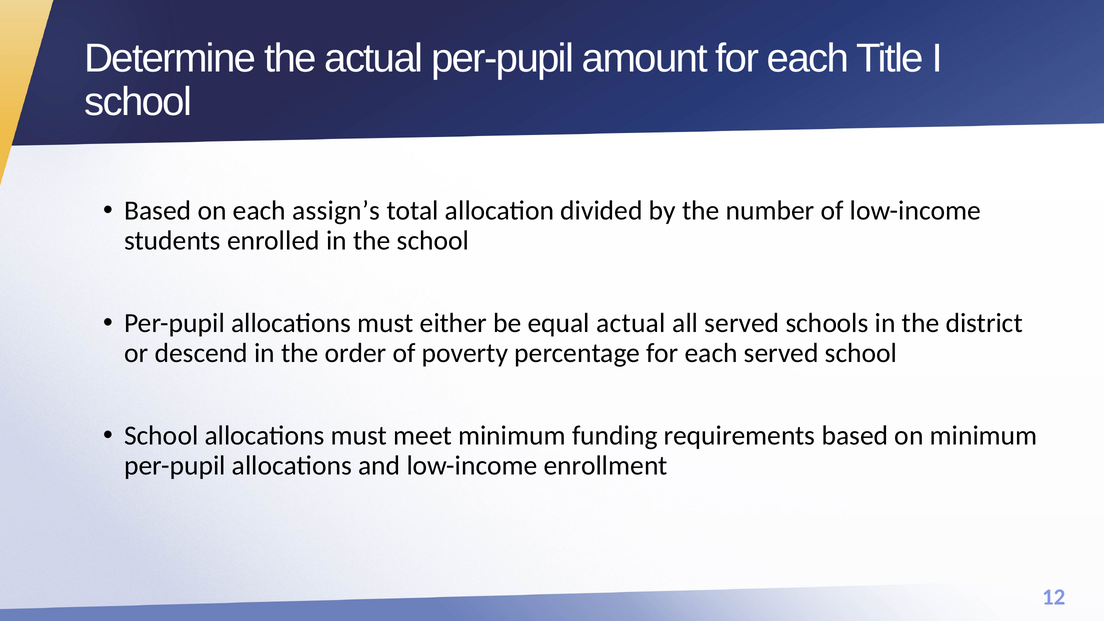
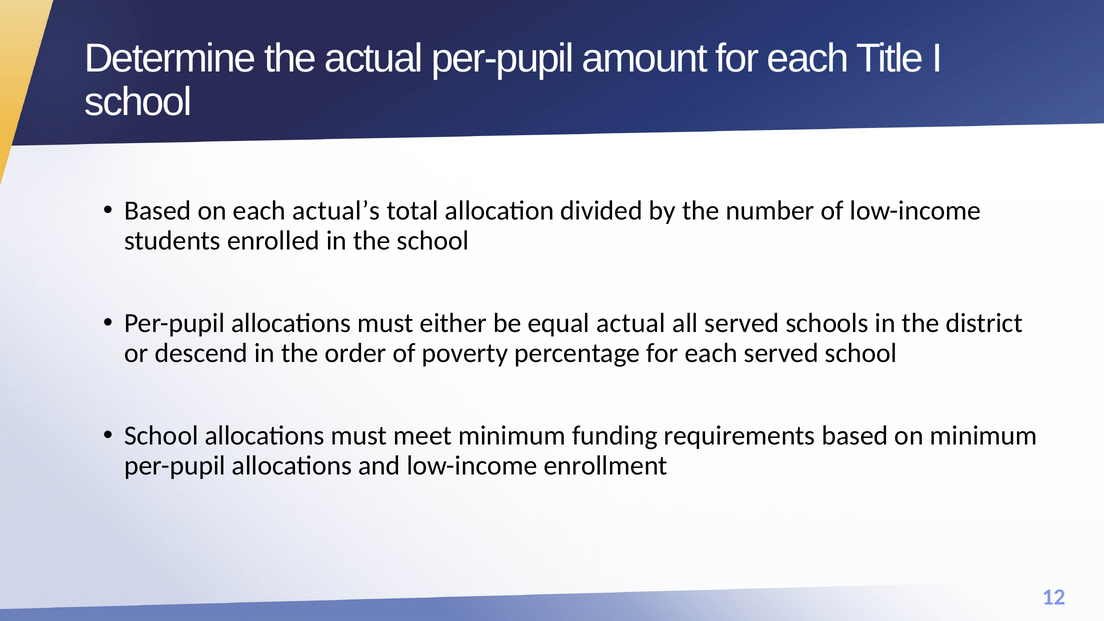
assign’s: assign’s -> actual’s (336, 211)
